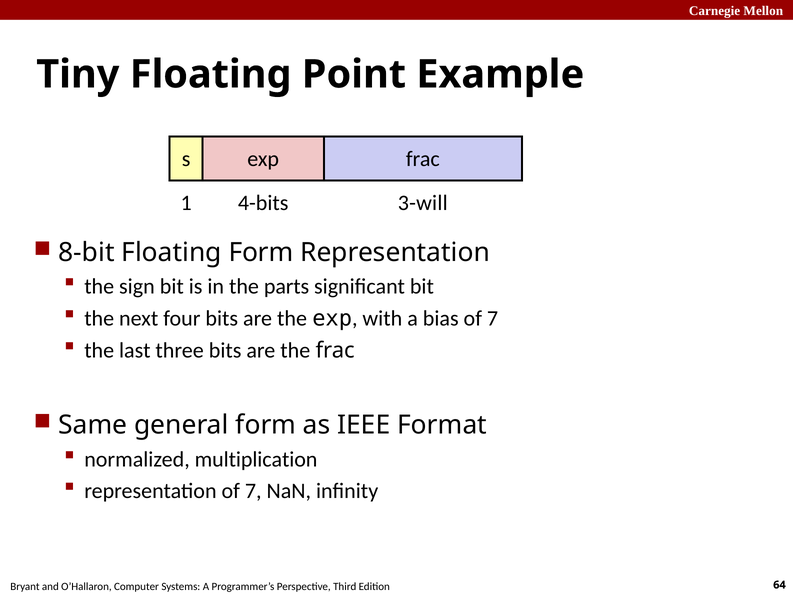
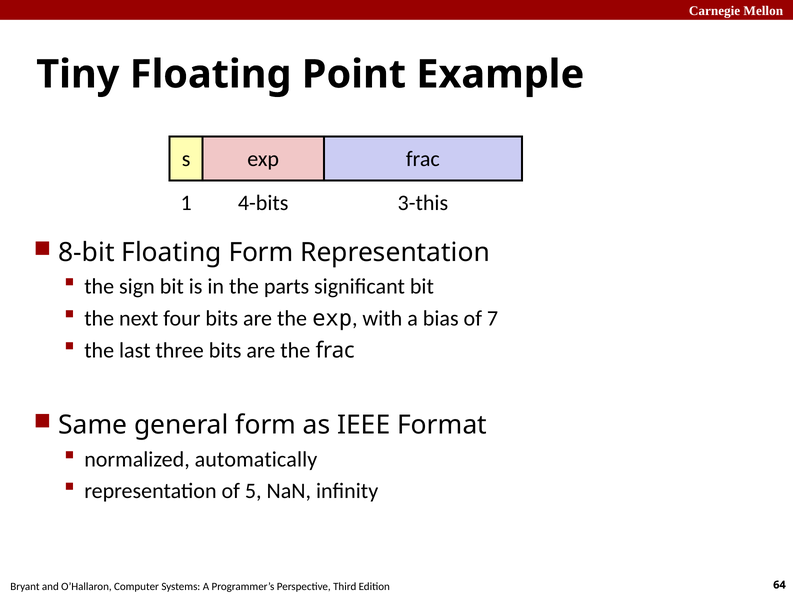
3-will: 3-will -> 3-this (423, 203)
multiplication: multiplication -> automatically (256, 459)
representation of 7: 7 -> 5 (253, 491)
